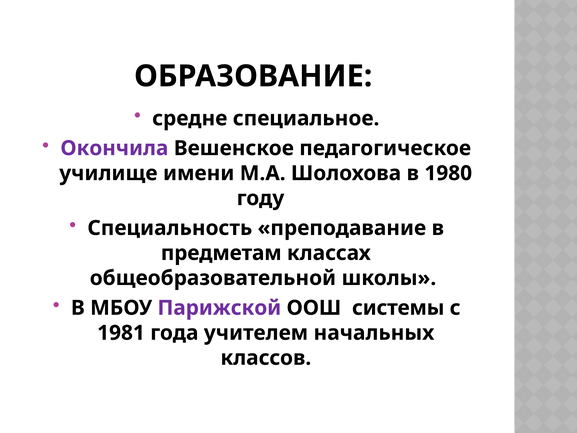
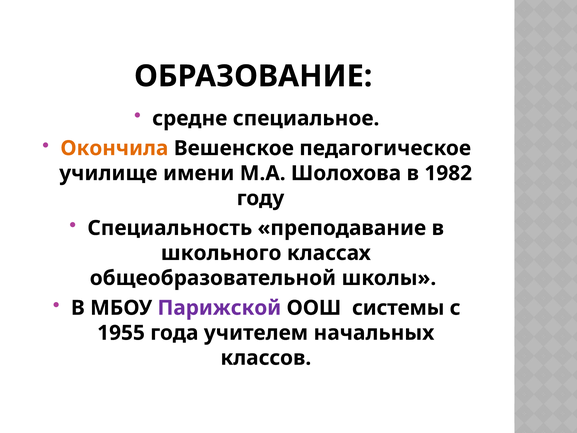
Окончила colour: purple -> orange (114, 148)
1980: 1980 -> 1982 (448, 173)
предметам: предметам -> школьного (221, 253)
1981: 1981 -> 1955 (121, 333)
